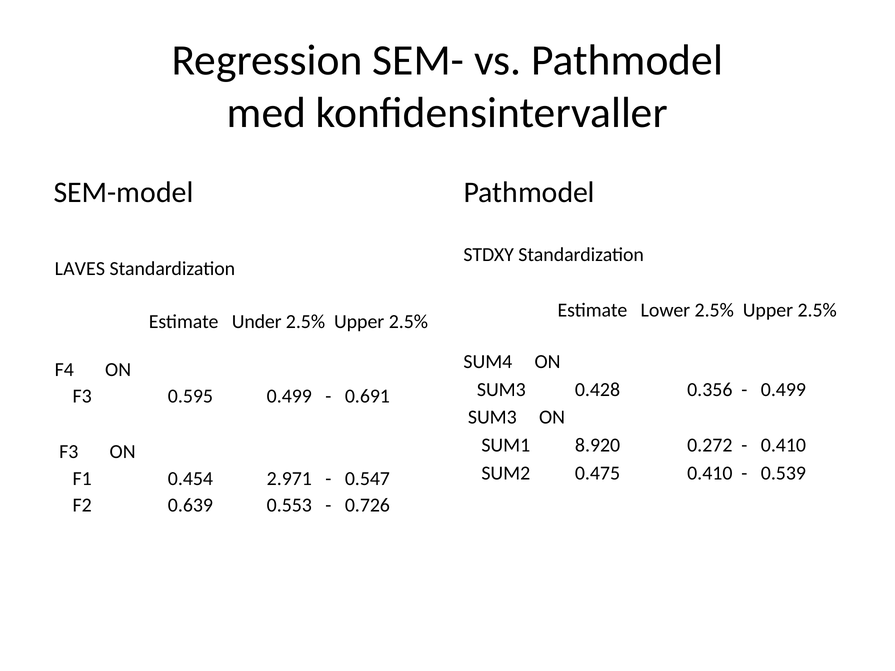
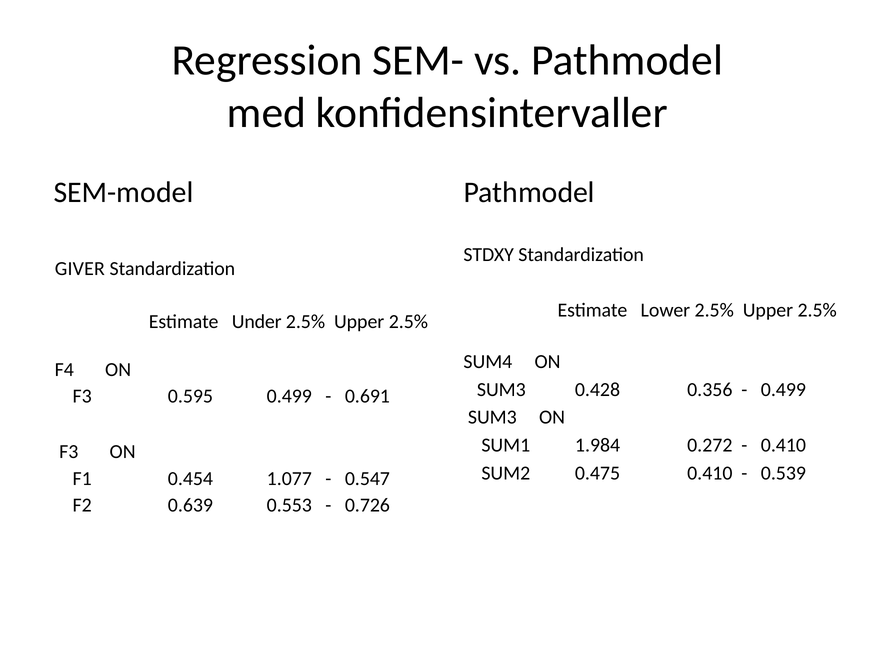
LAVES: LAVES -> GIVER (80, 269)
8.920: 8.920 -> 1.984 (598, 445)
2.971: 2.971 -> 1.077 (289, 479)
